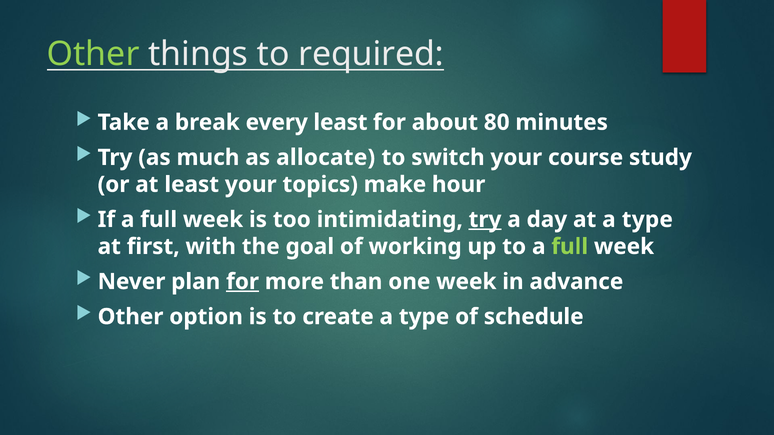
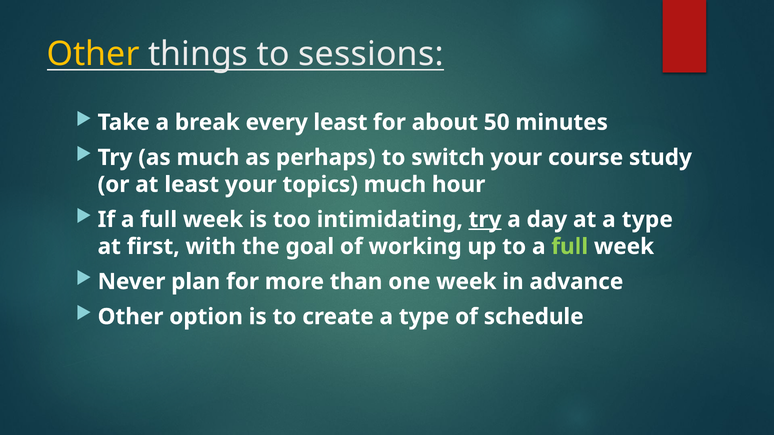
Other colour: light green -> yellow (93, 54)
required: required -> sessions (371, 54)
80: 80 -> 50 (497, 122)
allocate: allocate -> perhaps (326, 158)
topics make: make -> much (395, 185)
for underline: present -> none (243, 282)
